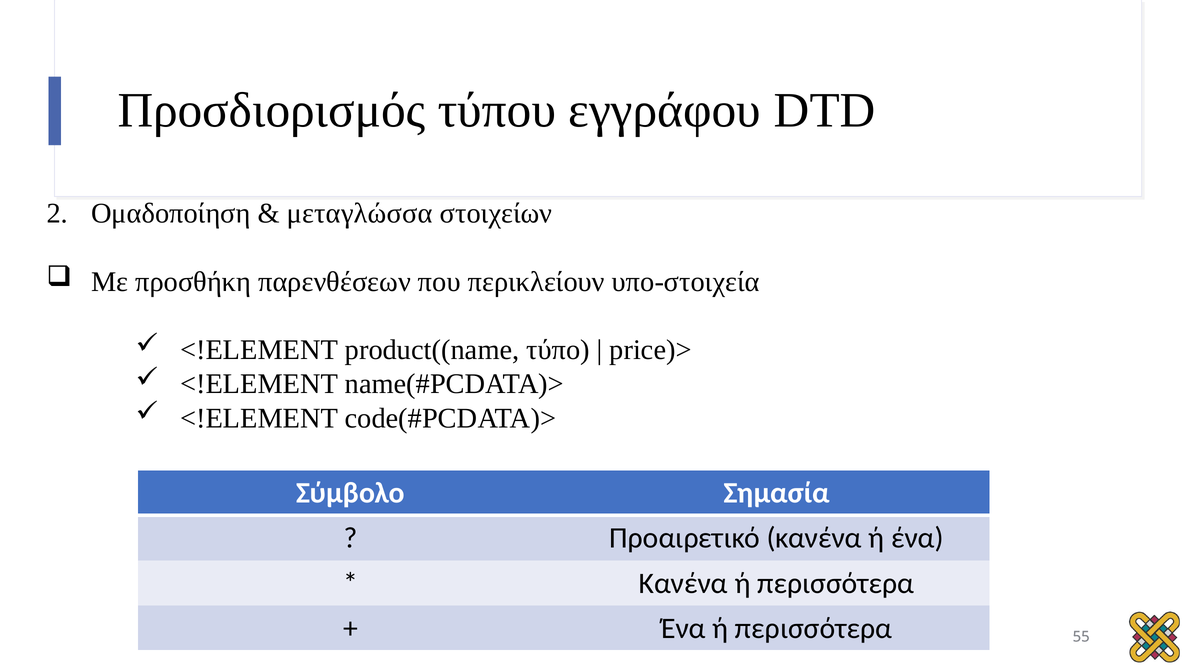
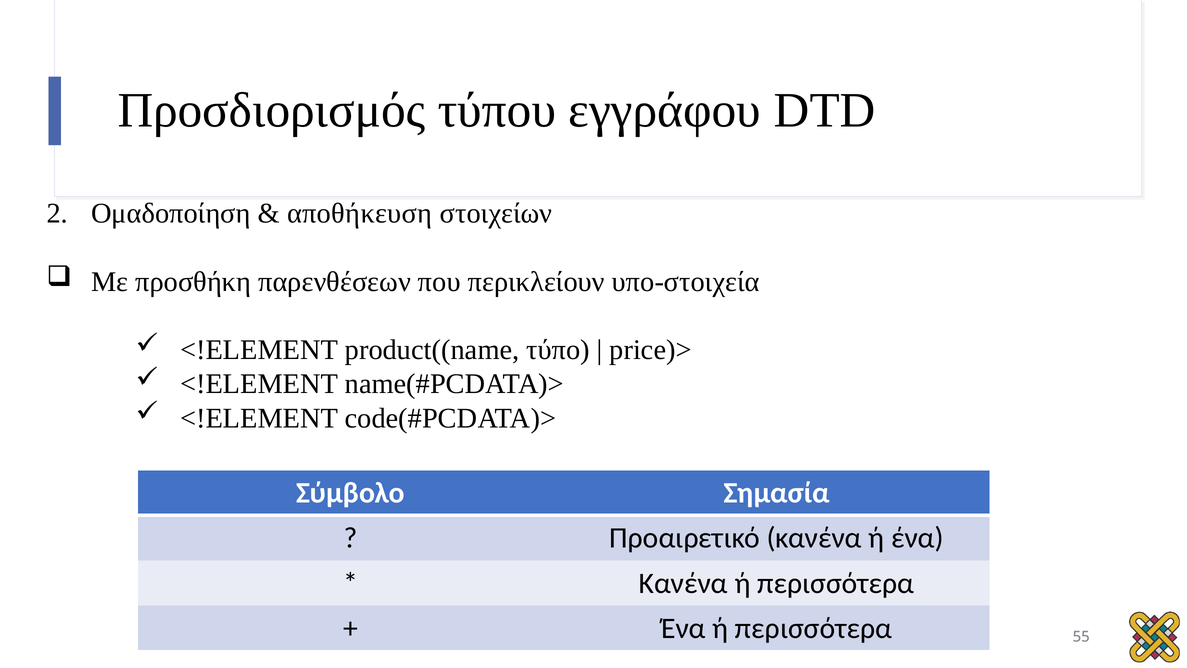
μεταγλώσσα: μεταγλώσσα -> αποθήκευση (360, 213)
